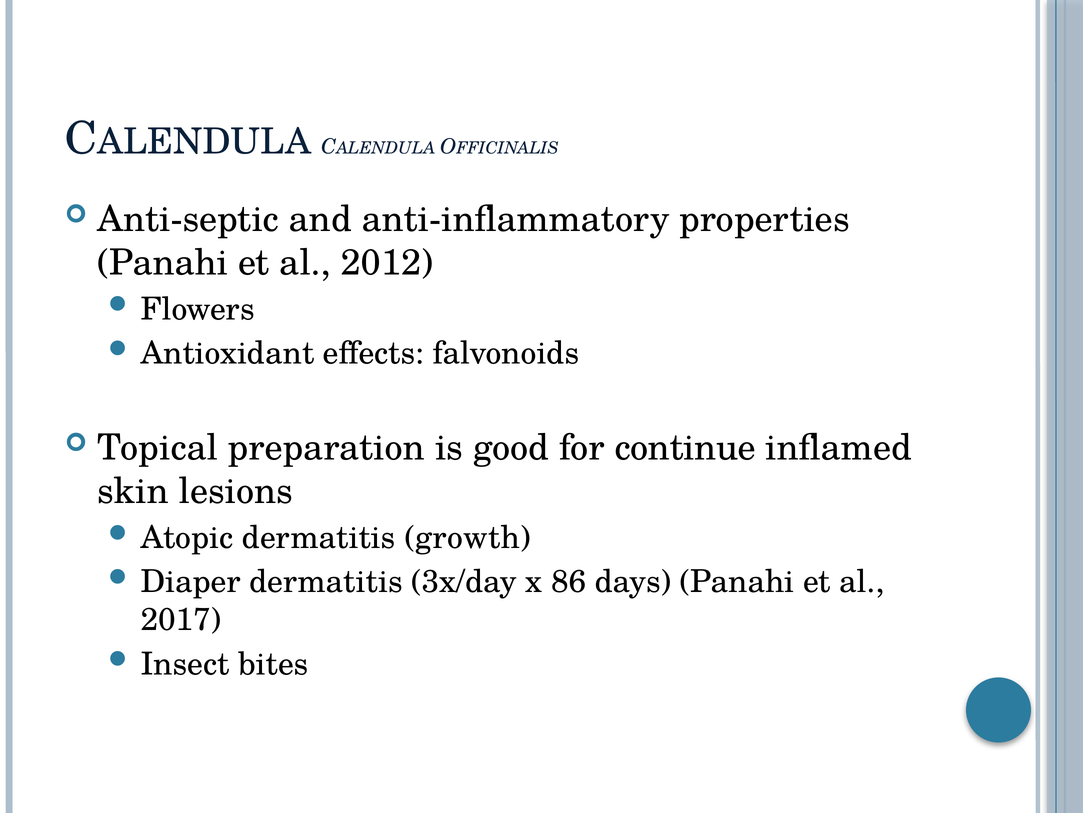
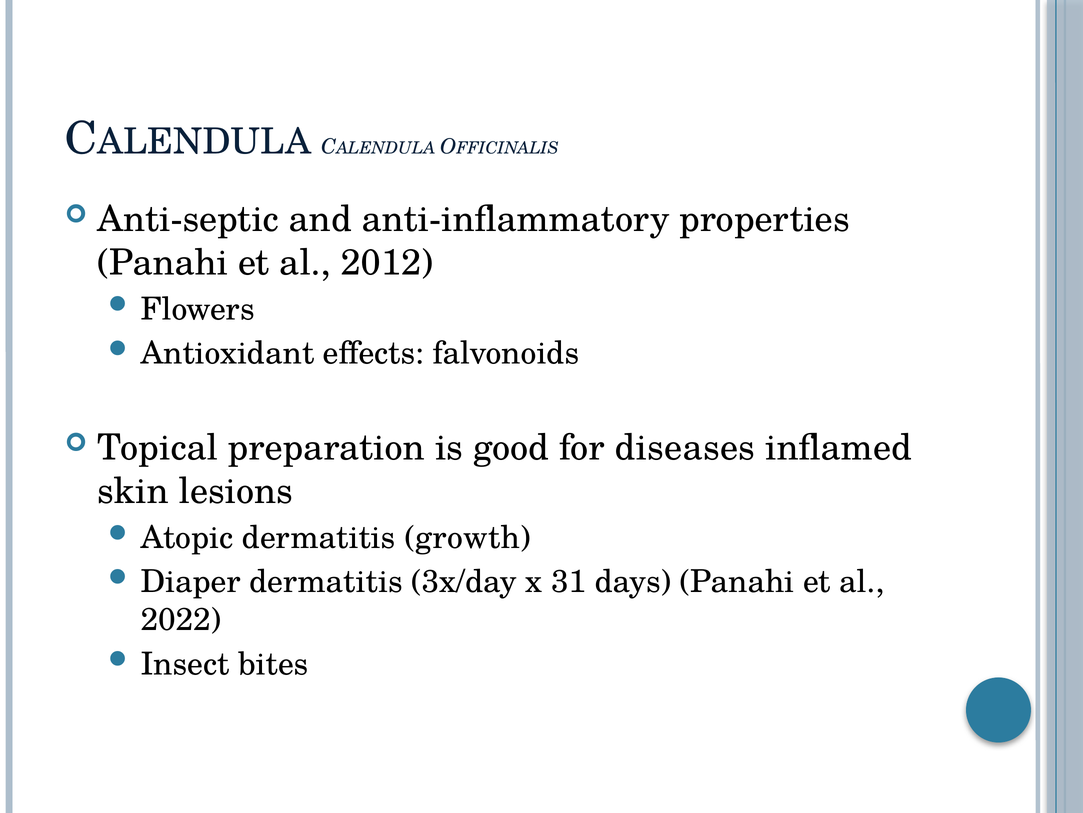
continue: continue -> diseases (685, 447)
86: 86 -> 31 (569, 582)
2017: 2017 -> 2022 (181, 619)
